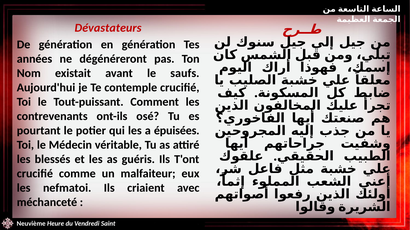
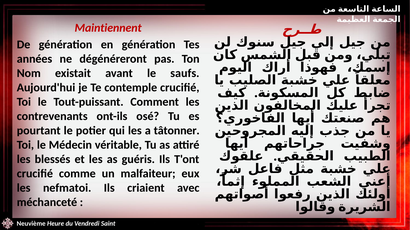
Dévastateurs: Dévastateurs -> Maintiennent (108, 28)
épuisées: épuisées -> tâtonner (177, 131)
